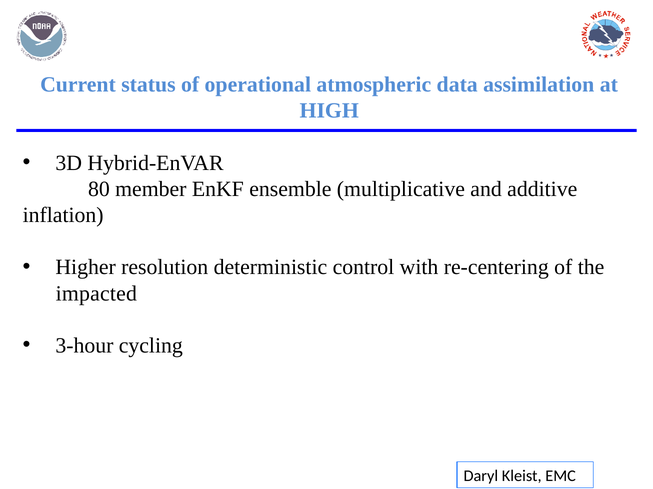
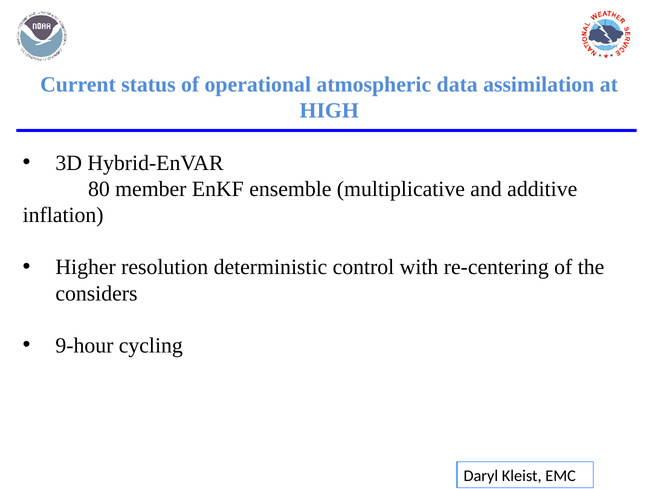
impacted: impacted -> considers (96, 294)
3-hour: 3-hour -> 9-hour (84, 346)
